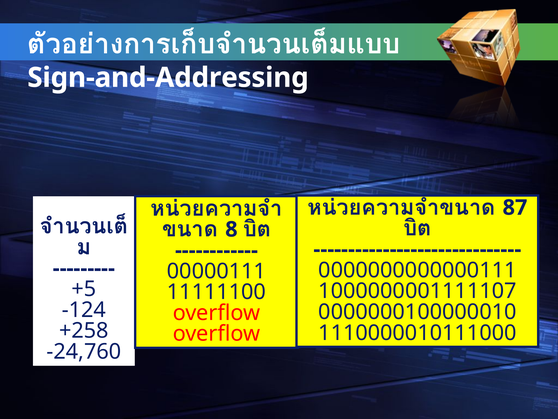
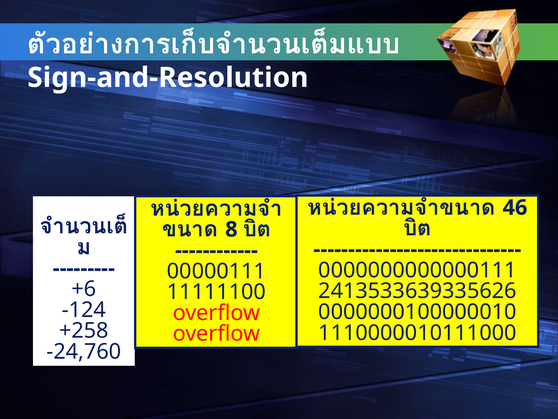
Sign-and-Addressing: Sign-and-Addressing -> Sign-and-Resolution (168, 78)
87: 87 -> 46 (515, 207)
+5: +5 -> +6 (84, 289)
1000000001111107: 1000000001111107 -> 2413533639335626 (417, 291)
